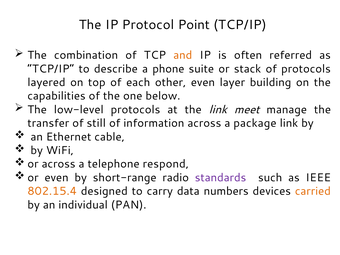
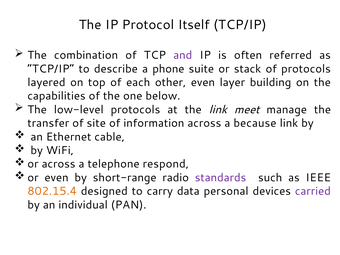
Point: Point -> Itself (194, 25)
and colour: orange -> purple (183, 55)
still: still -> site (96, 123)
package: package -> because (255, 123)
numbers: numbers -> personal (226, 191)
carried colour: orange -> purple (313, 191)
